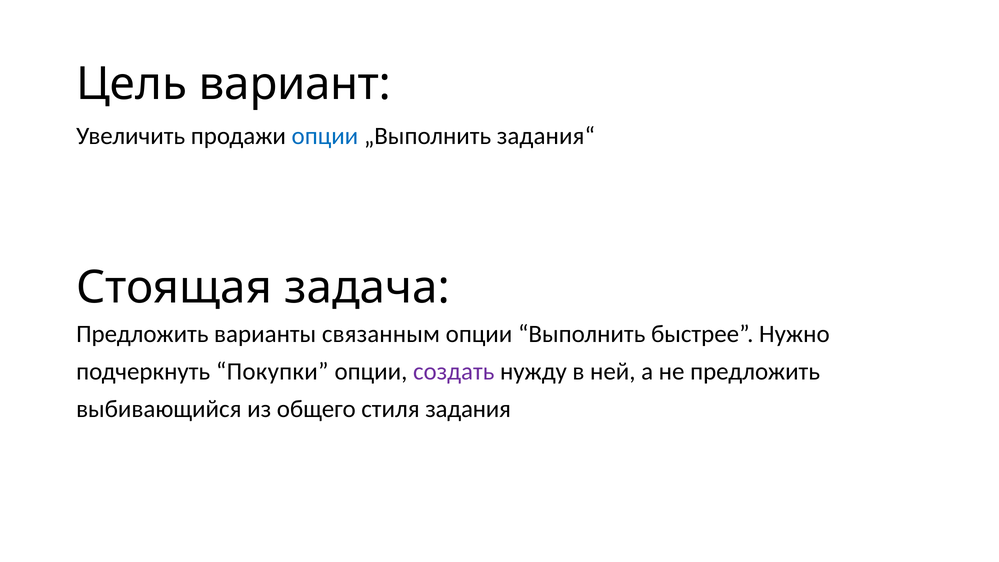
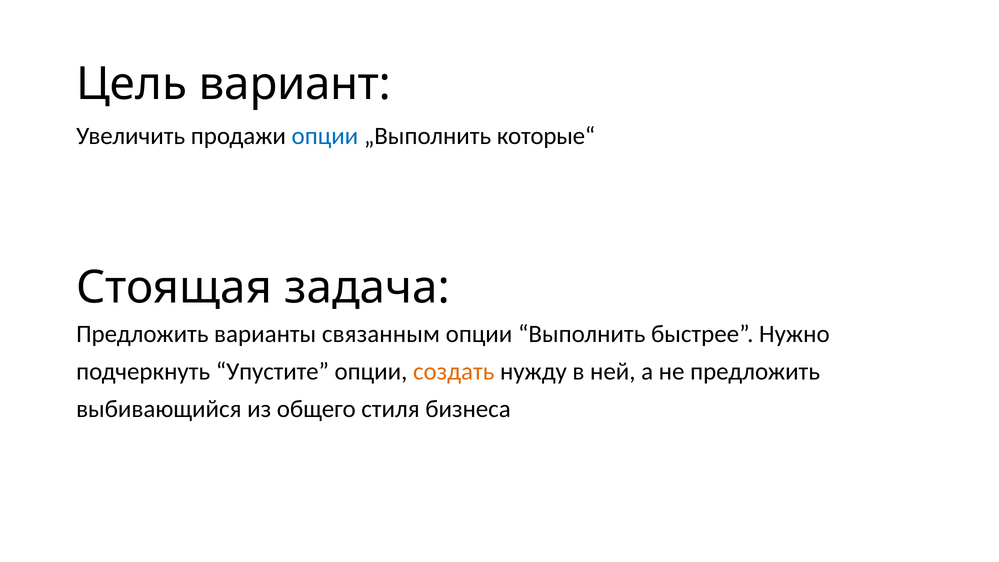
задания“: задания“ -> которые“ (546, 136)
Покупки: Покупки -> Упустите (272, 371)
создать colour: purple -> orange (454, 371)
задания: задания -> бизнеса (468, 409)
